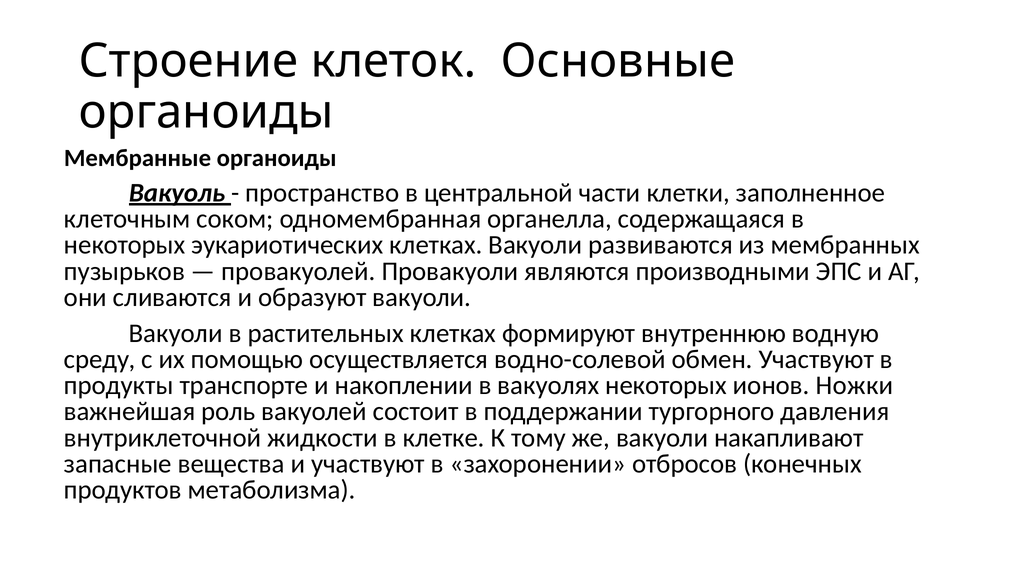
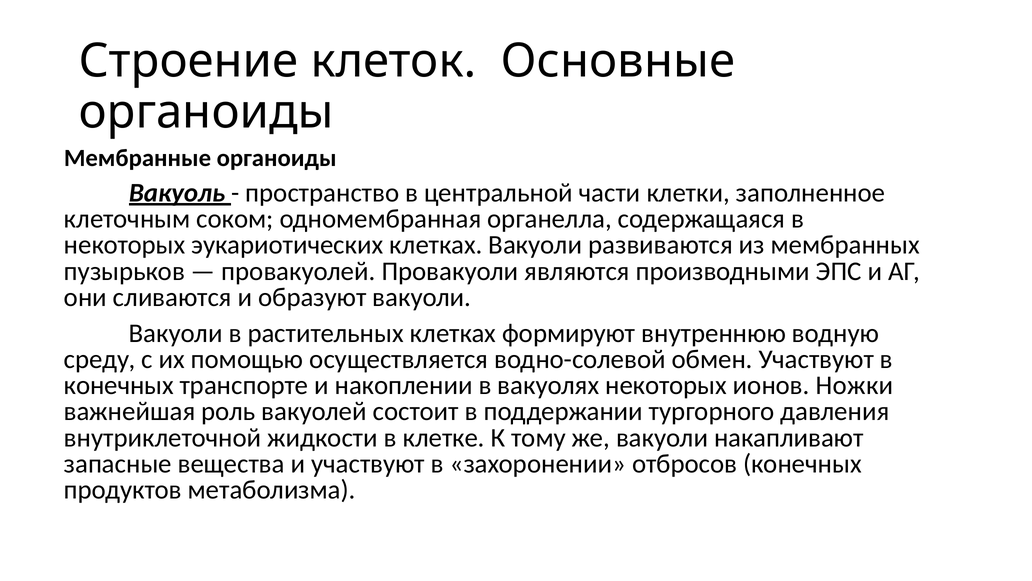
продукты: продукты -> конечных (119, 385)
